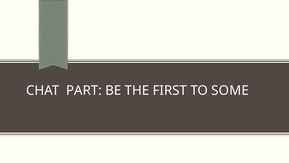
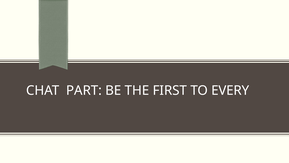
SOME: SOME -> EVERY (230, 90)
